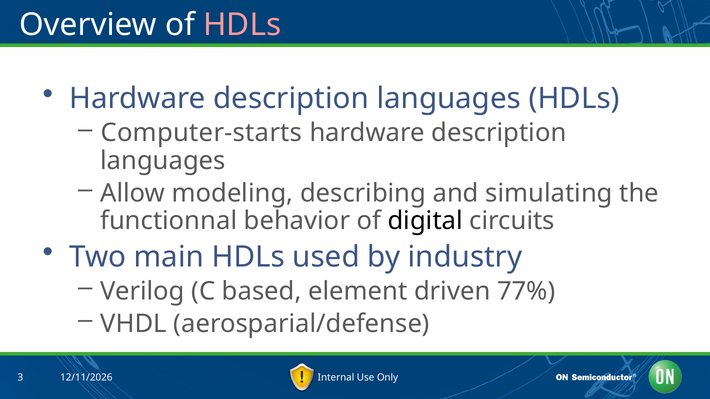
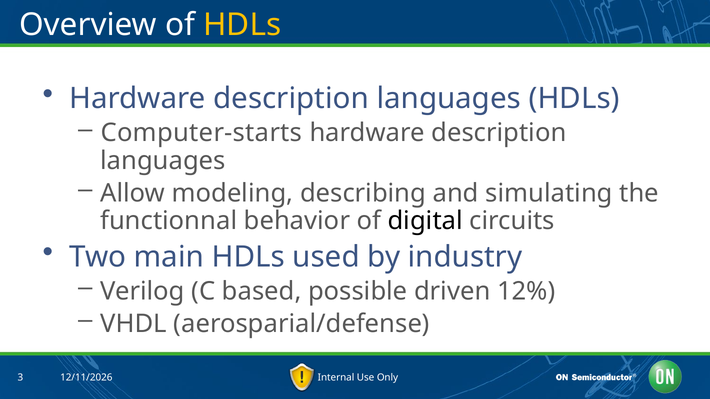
HDLs colour: pink -> yellow (242, 25)
element: element -> possible (358, 291)
77%: 77% -> 12% (526, 291)
